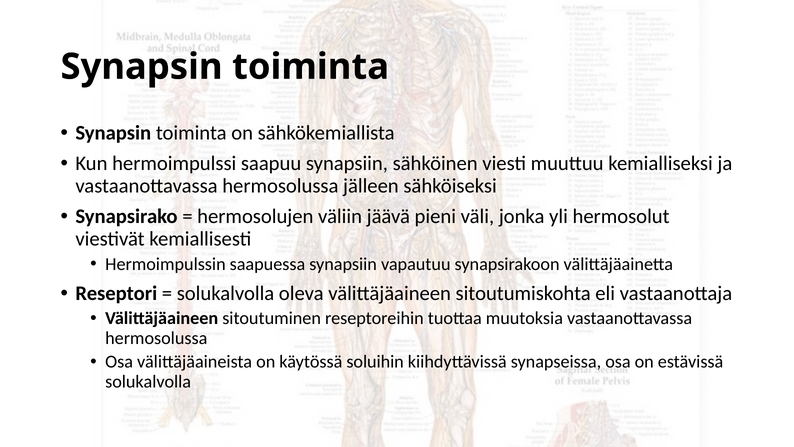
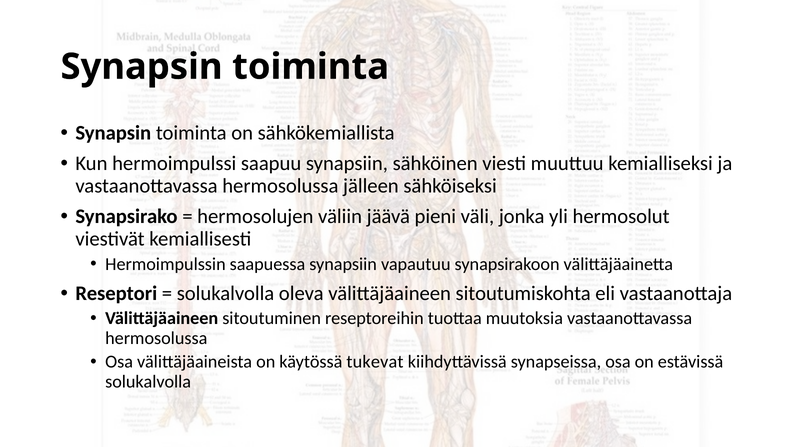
soluihin: soluihin -> tukevat (375, 362)
